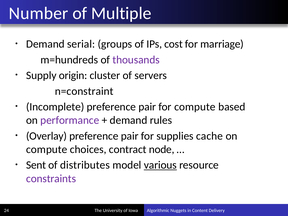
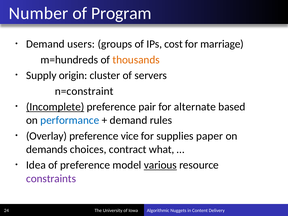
Multiple: Multiple -> Program (121, 13)
serial: serial -> users (81, 44)
thousands colour: purple -> orange (136, 60)
Incomplete underline: none -> present (55, 107)
for compute: compute -> alternate (195, 107)
performance colour: purple -> blue (70, 120)
pair: pair -> vice (130, 136)
cache: cache -> paper (210, 136)
compute: compute -> demands (47, 149)
node: node -> what (162, 149)
Sent: Sent -> Idea (36, 165)
of distributes: distributes -> preference (85, 165)
